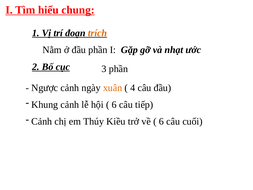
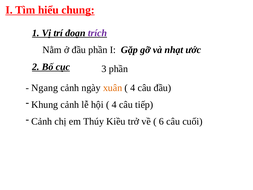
trích colour: orange -> purple (97, 33)
Ngược: Ngược -> Ngang (45, 88)
6: 6 -> 4 (114, 105)
